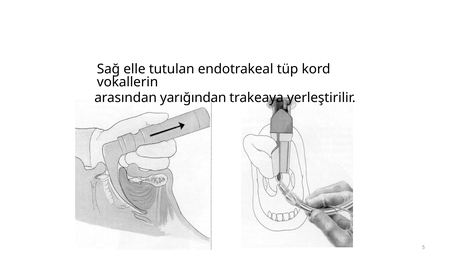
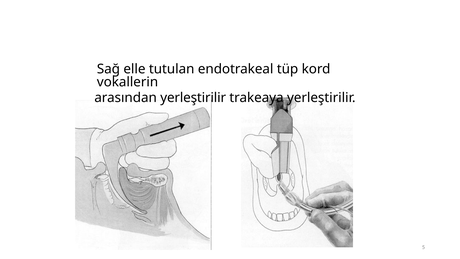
arasından yarığından: yarığından -> yerleştirilir (193, 97)
